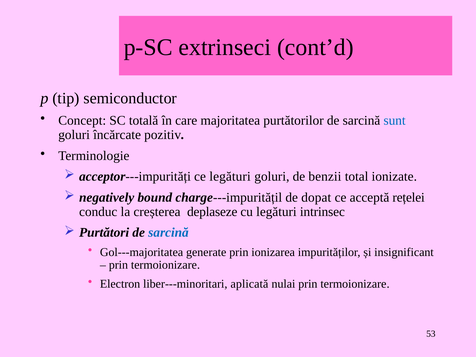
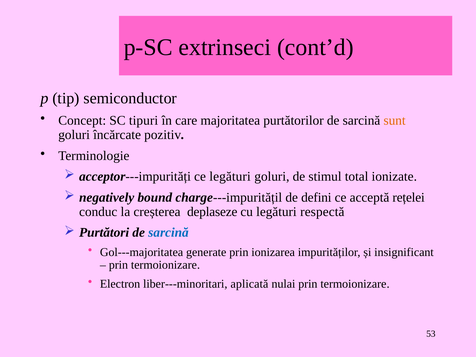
totală: totală -> tipuri (144, 120)
sunt colour: blue -> orange (395, 120)
benzii: benzii -> stimul (325, 177)
dopat: dopat -> defini (316, 197)
intrinsec: intrinsec -> respectă (322, 212)
